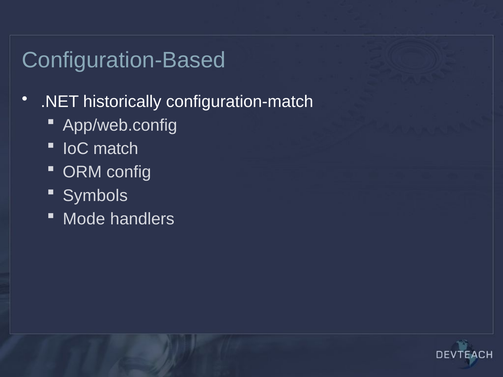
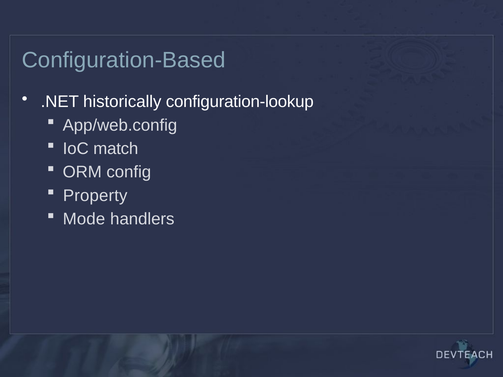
configuration-match: configuration-match -> configuration-lookup (240, 102)
Symbols: Symbols -> Property (95, 196)
